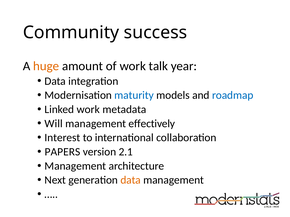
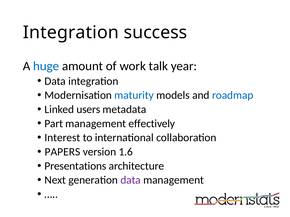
Community: Community -> Integration (71, 32)
huge colour: orange -> blue (46, 66)
Linked work: work -> users (88, 110)
Will: Will -> Part (54, 124)
2.1: 2.1 -> 1.6 (126, 152)
Management: Management -> Presentations (75, 166)
data colour: orange -> purple (131, 180)
